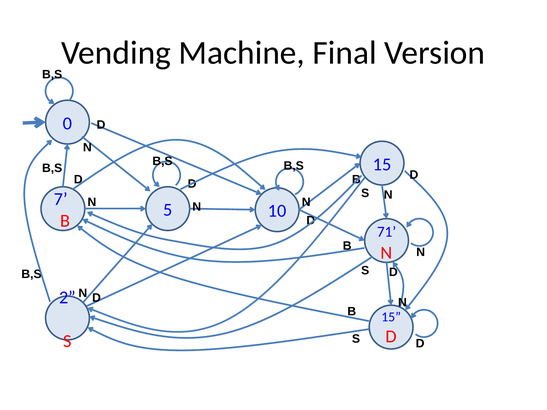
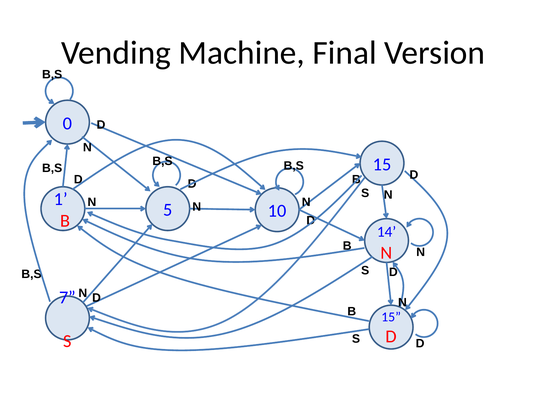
7: 7 -> 1 (61, 199)
71: 71 -> 14 (387, 232)
2: 2 -> 7 (67, 298)
